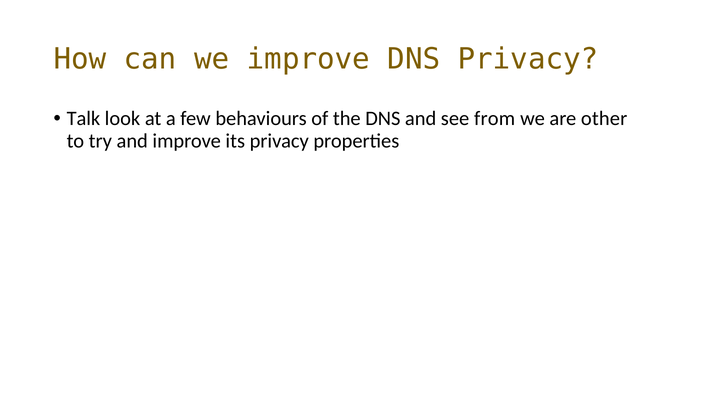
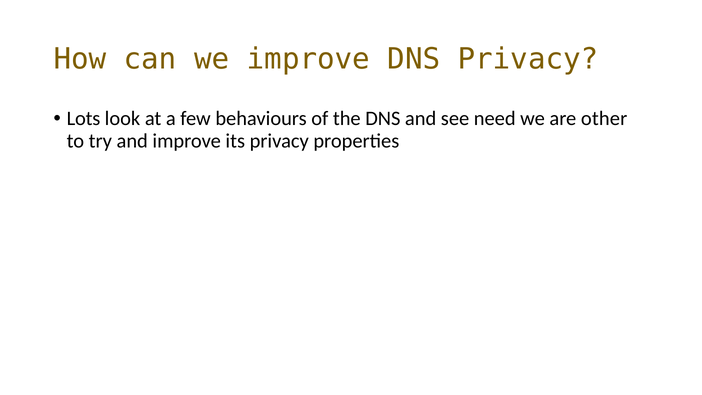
Talk: Talk -> Lots (84, 119)
from: from -> need (495, 119)
